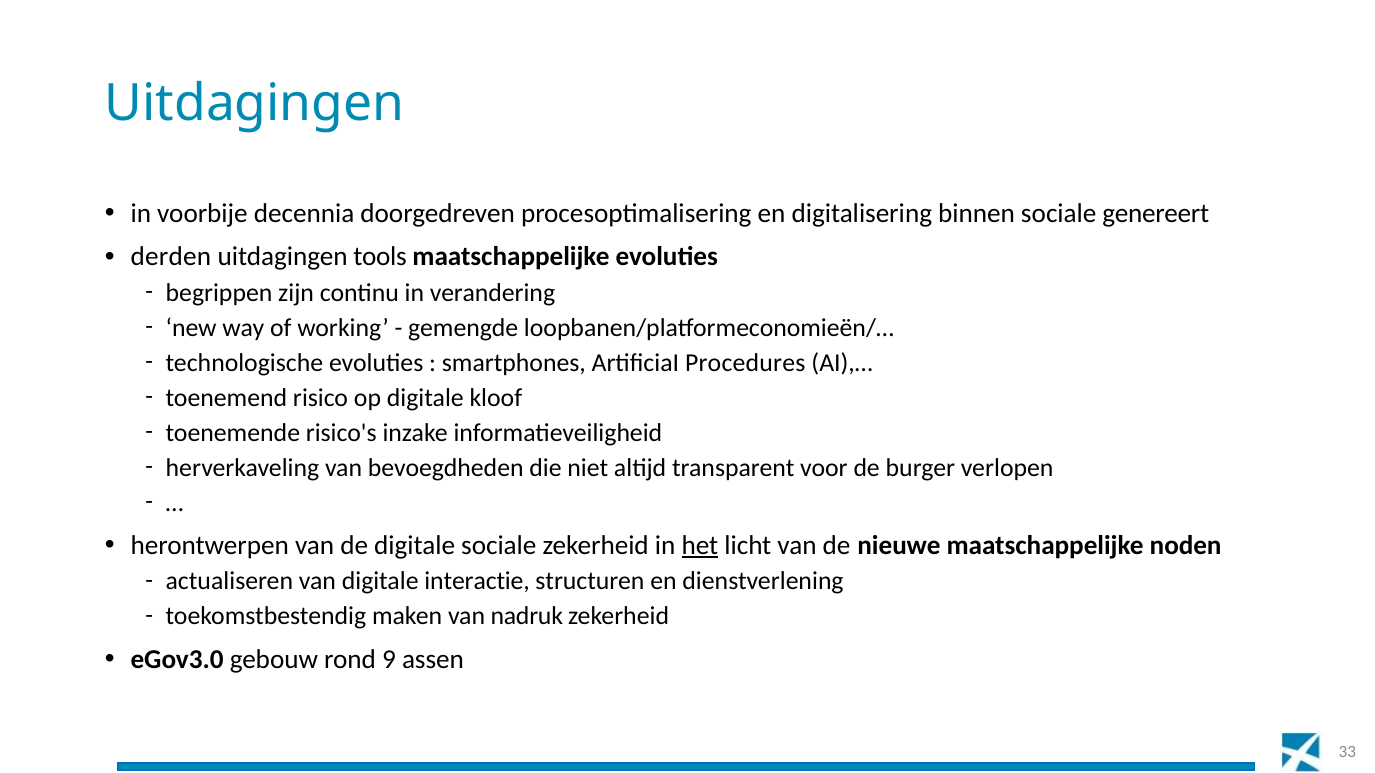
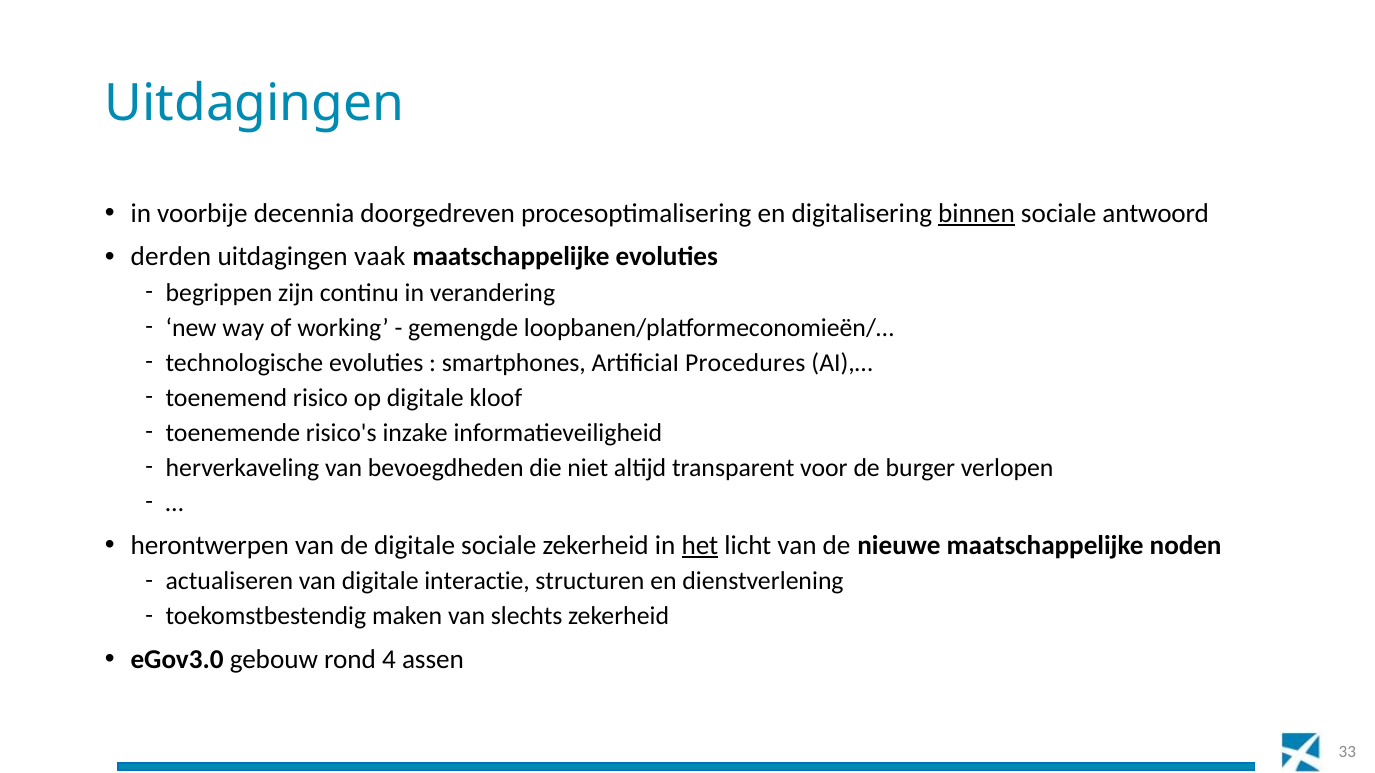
binnen underline: none -> present (977, 213)
genereert: genereert -> antwoord (1156, 213)
tools: tools -> vaak (380, 257)
nadruk: nadruk -> slechts (527, 617)
9: 9 -> 4 (389, 660)
